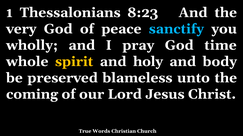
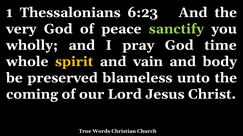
8:23: 8:23 -> 6:23 (143, 13)
sanctify colour: light blue -> light green (176, 29)
holy: holy -> vain (148, 62)
